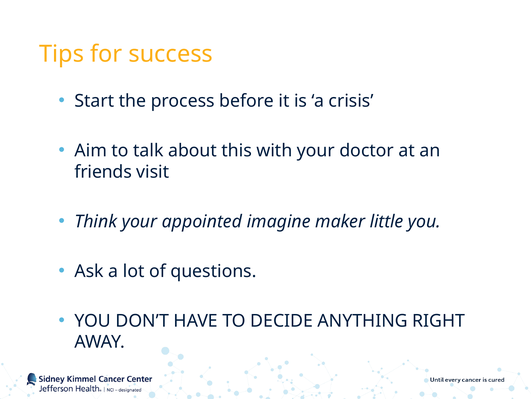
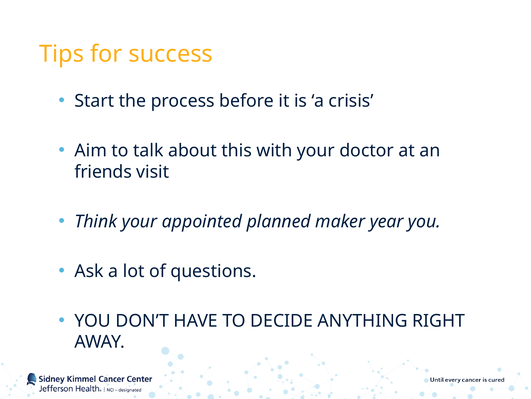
imagine: imagine -> planned (279, 221)
little: little -> year (387, 221)
